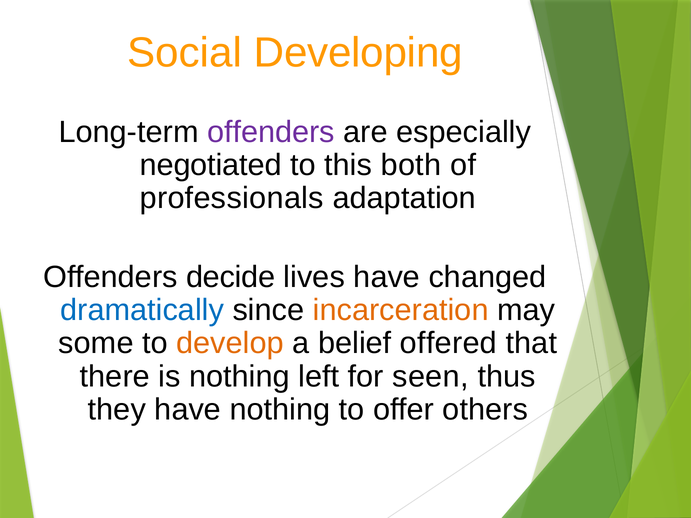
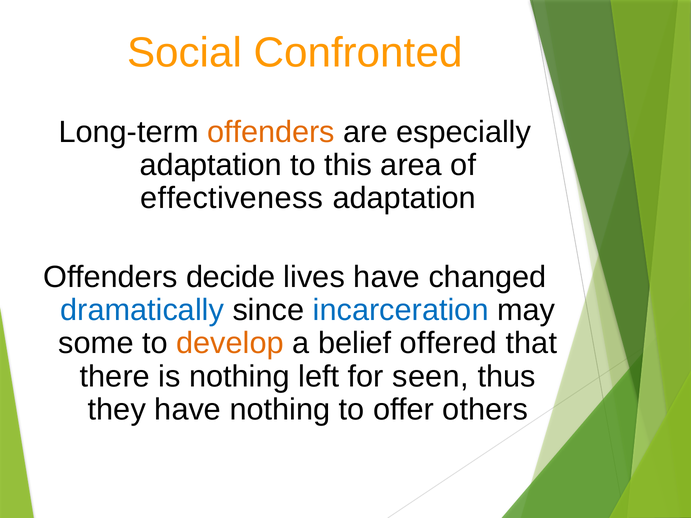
Developing: Developing -> Confronted (358, 53)
offenders colour: purple -> orange (271, 132)
negotiated: negotiated -> adaptation (211, 165)
both: both -> area (411, 165)
professionals: professionals -> effectiveness (232, 198)
incarceration colour: orange -> blue (401, 310)
